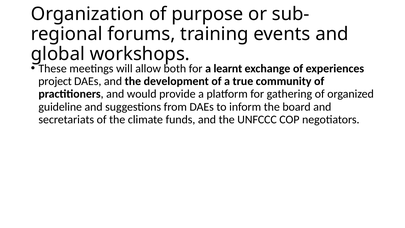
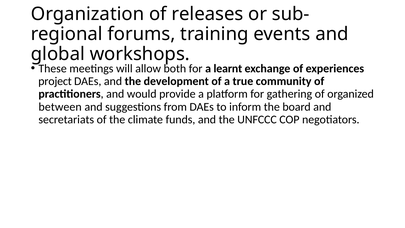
purpose: purpose -> releases (207, 14)
guideline: guideline -> between (60, 107)
